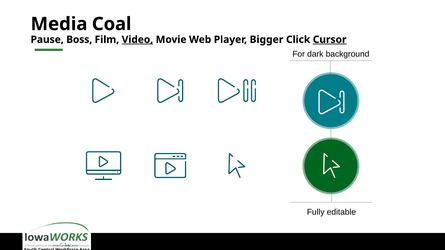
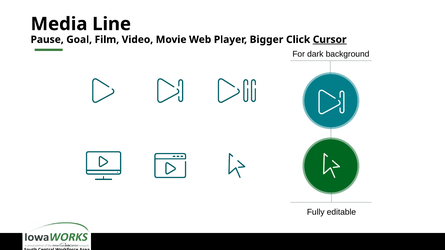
Coal: Coal -> Line (112, 24)
Boss: Boss -> Goal (79, 40)
Video underline: present -> none (137, 40)
